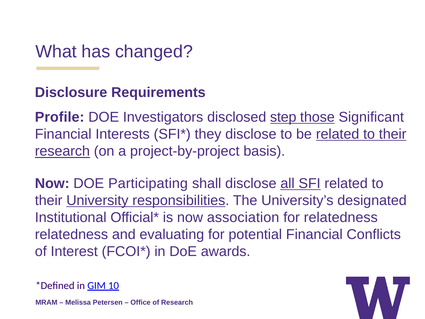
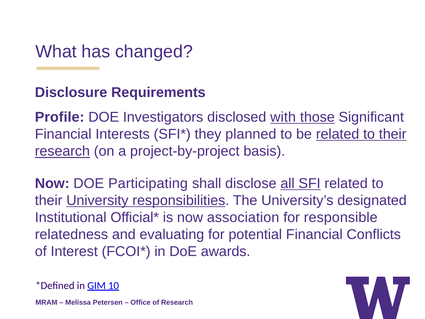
step: step -> with (283, 117)
they disclose: disclose -> planned (251, 134)
for relatedness: relatedness -> responsible (341, 217)
